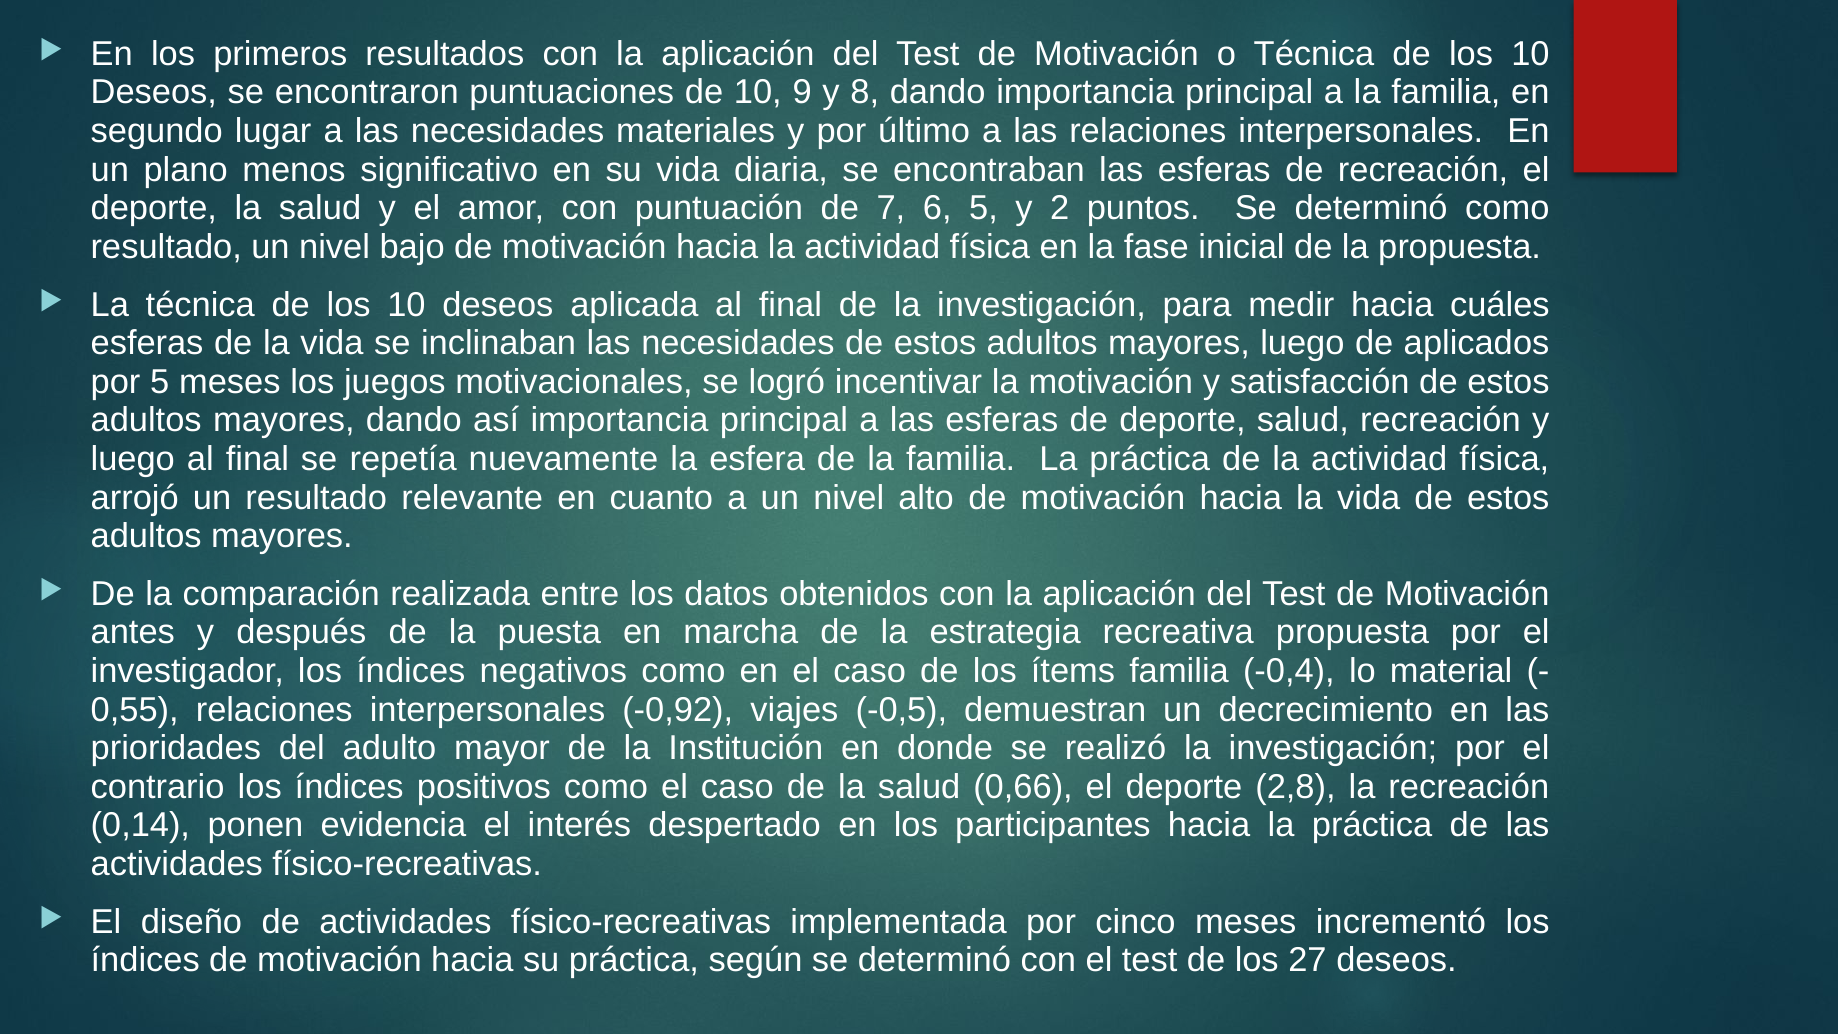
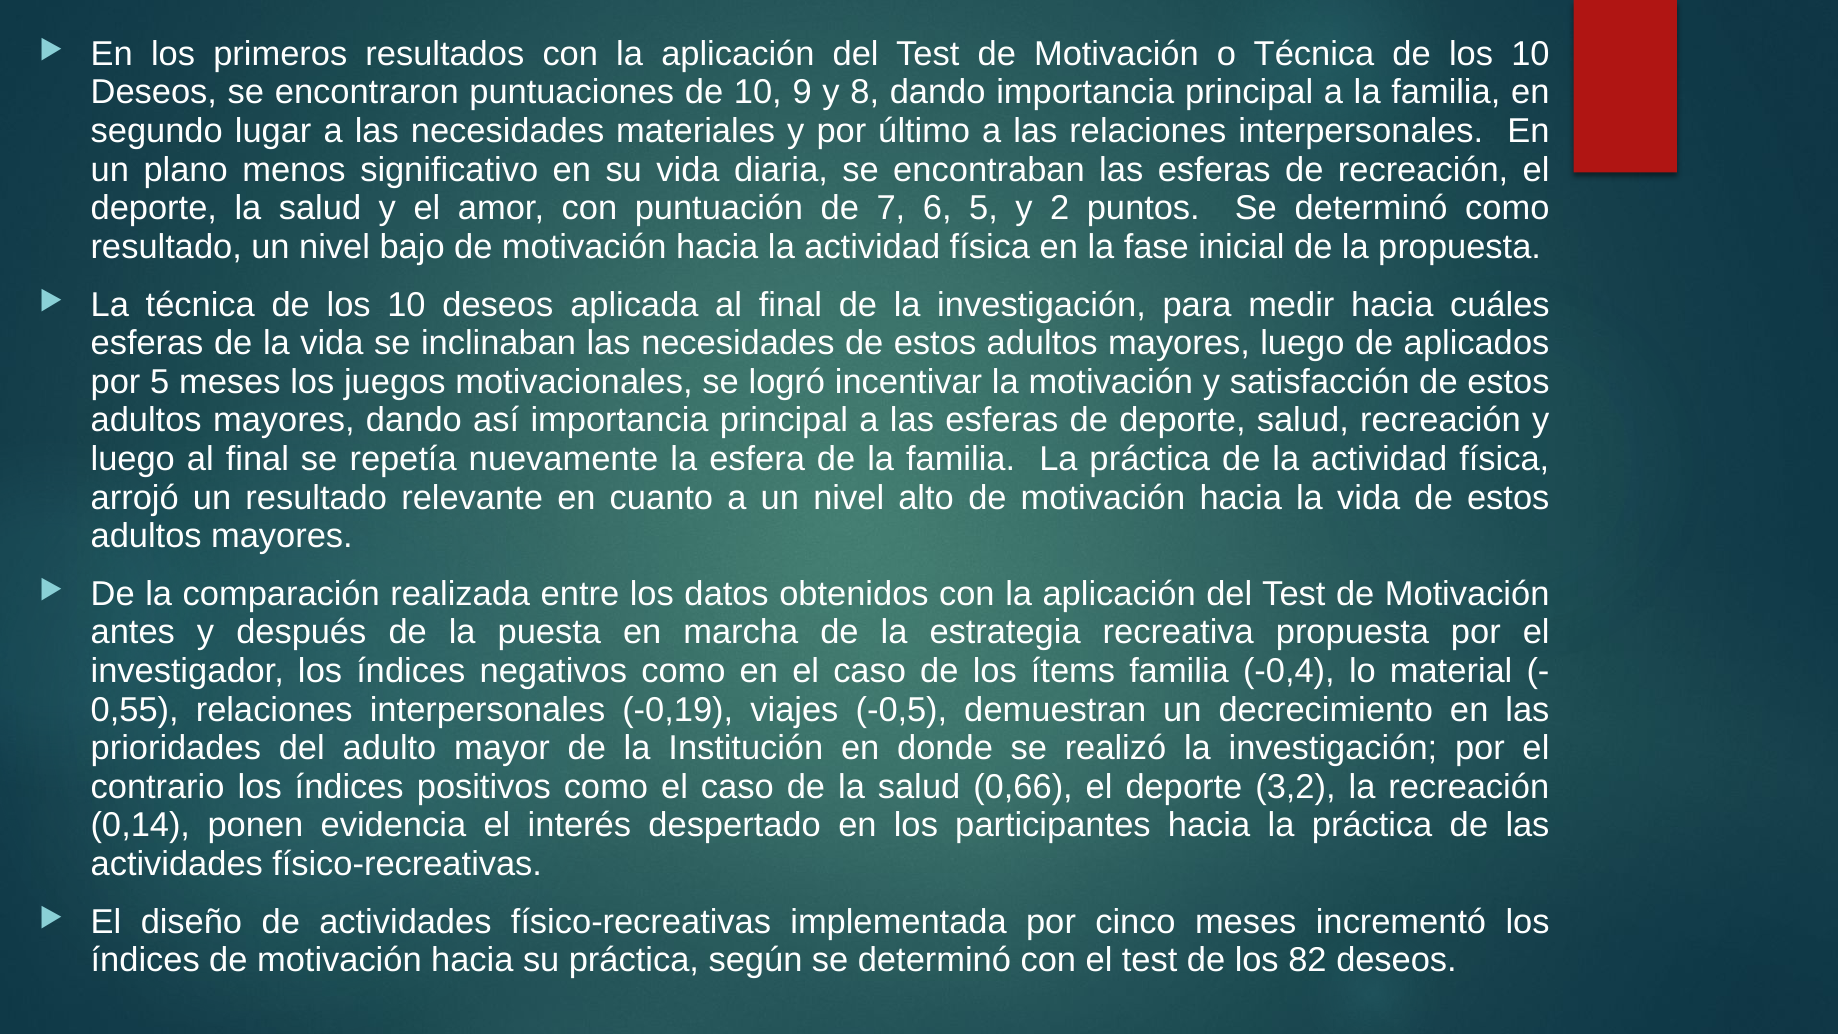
-0,92: -0,92 -> -0,19 (678, 710)
2,8: 2,8 -> 3,2 (1295, 787)
27: 27 -> 82 (1307, 960)
